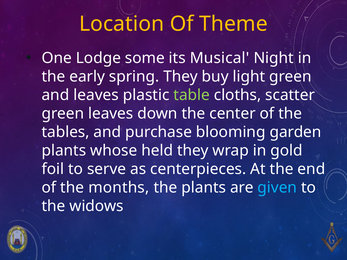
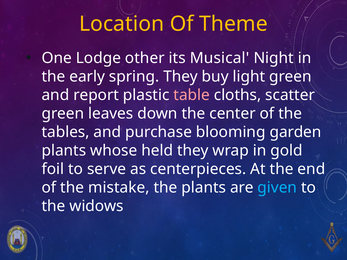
some: some -> other (145, 58)
and leaves: leaves -> report (96, 95)
table colour: light green -> pink (192, 95)
months: months -> mistake (119, 188)
